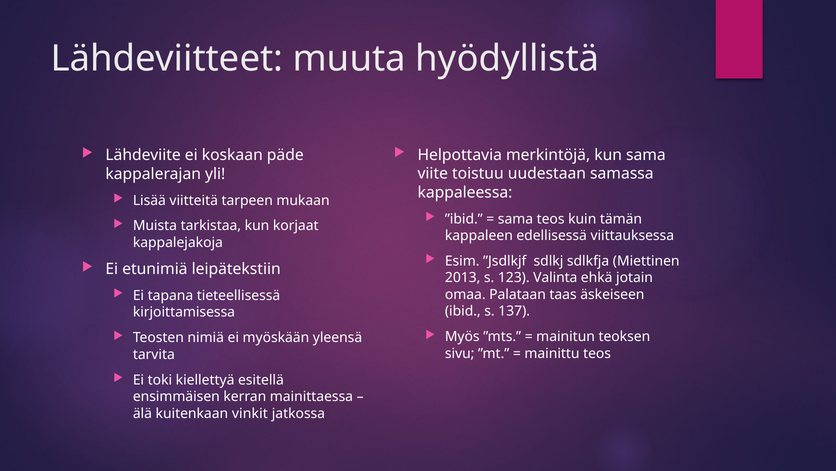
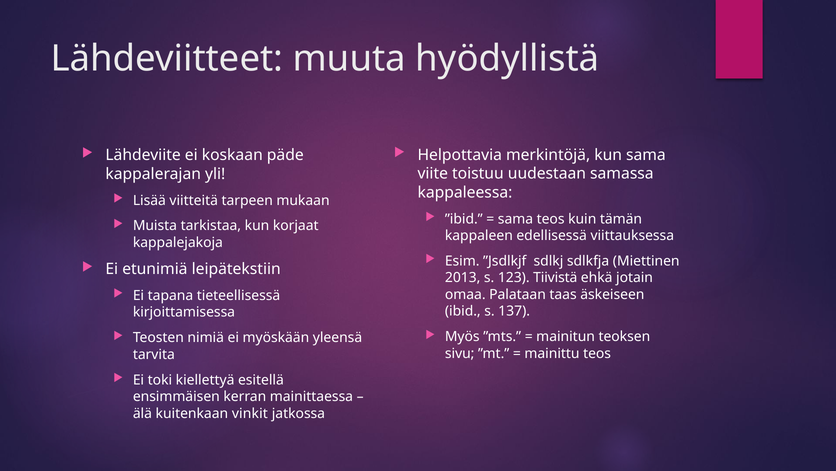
Valinta: Valinta -> Tiivistä (555, 277)
